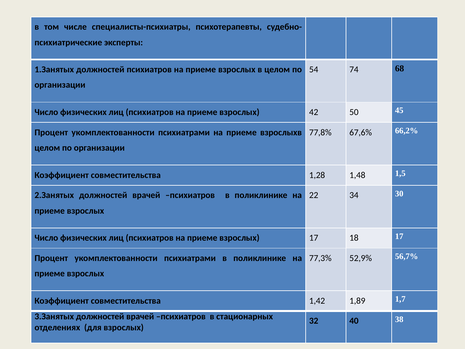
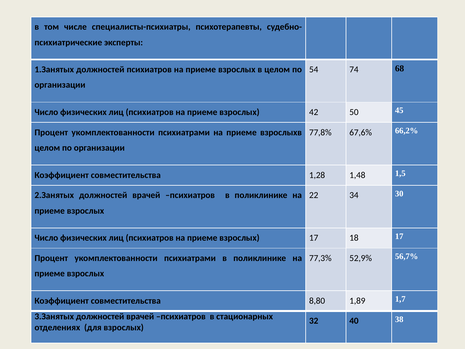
1,42: 1,42 -> 8,80 (317, 301)
